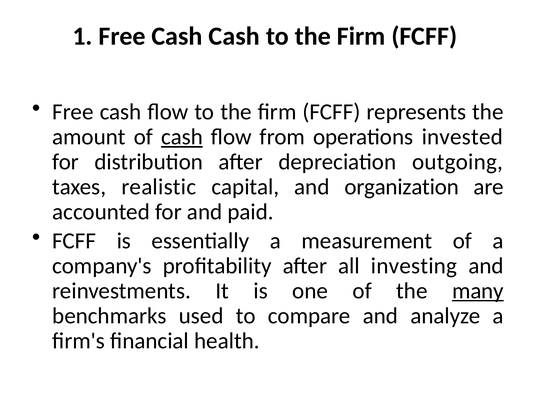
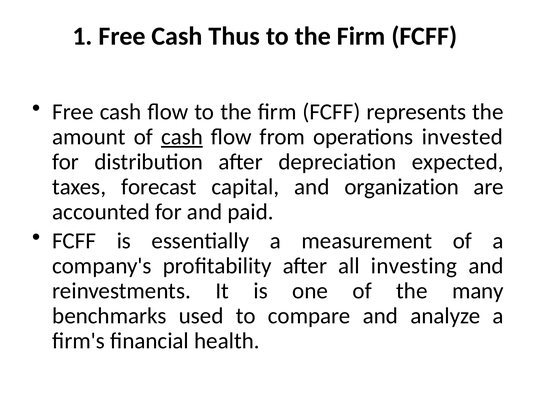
Cash Cash: Cash -> Thus (234, 36)
outgoing: outgoing -> expected (458, 162)
realistic: realistic -> forecast (159, 187)
many underline: present -> none (478, 291)
